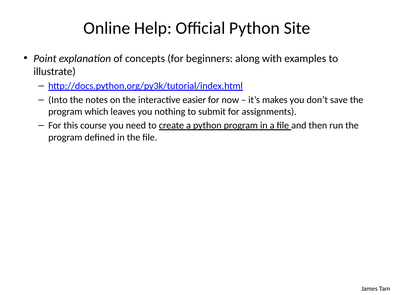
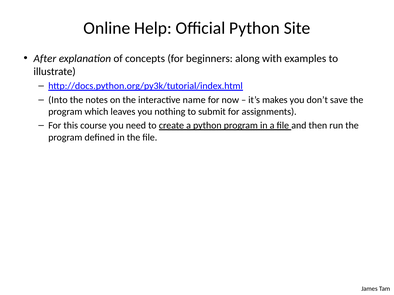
Point: Point -> After (45, 59)
easier: easier -> name (194, 100)
